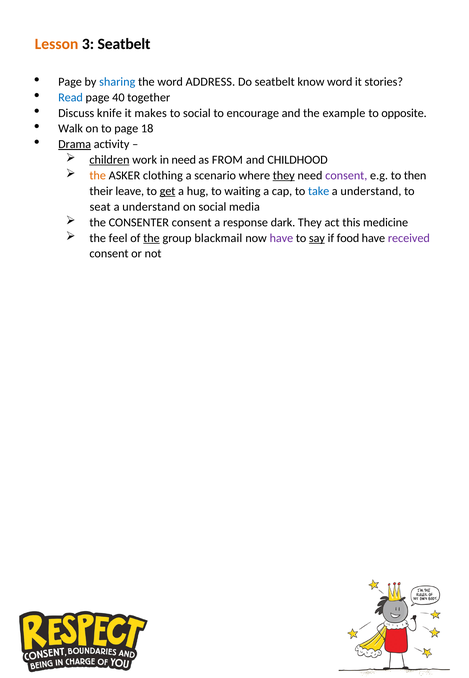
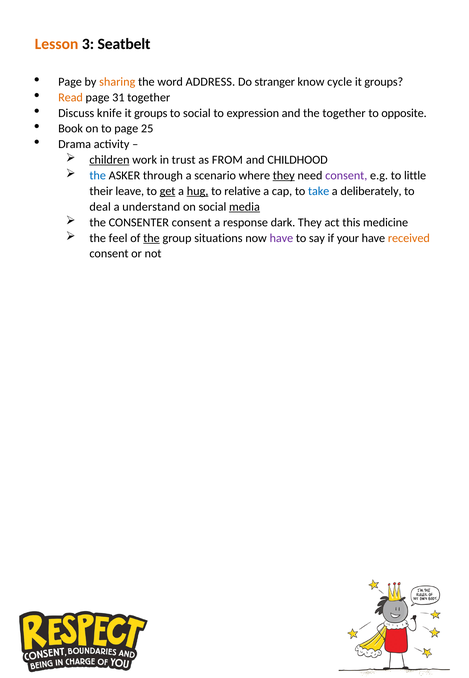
sharing colour: blue -> orange (117, 82)
Do seatbelt: seatbelt -> stranger (275, 82)
know word: word -> cycle (340, 82)
stories: stories -> groups (384, 82)
Read colour: blue -> orange (71, 97)
40: 40 -> 31 (118, 97)
makes: makes -> groups (151, 113)
encourage: encourage -> expression (253, 113)
the example: example -> together (344, 113)
Walk: Walk -> Book (71, 129)
18: 18 -> 25 (147, 129)
Drama underline: present -> none (75, 144)
in need: need -> trust (184, 160)
the colour: orange -> blue (98, 175)
clothing: clothing -> through (163, 175)
then: then -> little (415, 175)
hug underline: none -> present (198, 191)
waiting: waiting -> relative (242, 191)
understand: understand -> deliberately (371, 191)
seat: seat -> deal (100, 207)
media underline: none -> present (244, 207)
blackmail: blackmail -> situations (218, 238)
say underline: present -> none (317, 238)
food: food -> your (348, 238)
received colour: purple -> orange (409, 238)
